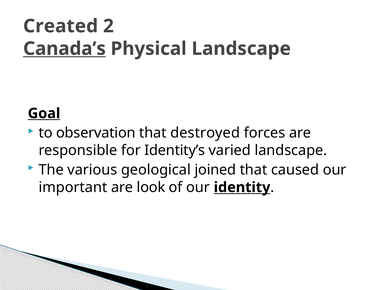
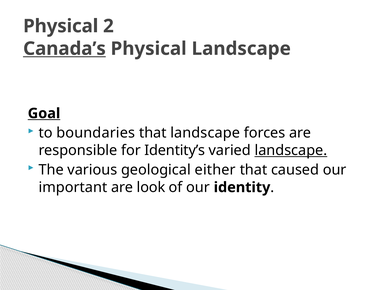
Created: Created -> Physical (61, 26)
observation: observation -> boundaries (96, 133)
that destroyed: destroyed -> landscape (205, 133)
landscape underline: none -> present (291, 150)
joined: joined -> either (215, 170)
identity underline: present -> none (242, 187)
